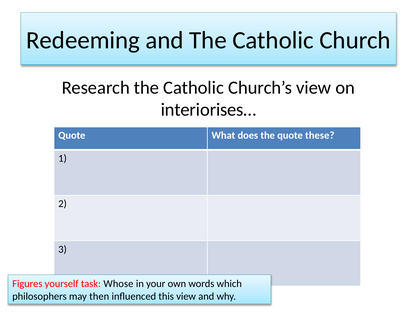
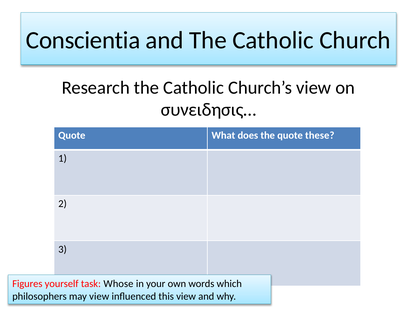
Redeeming: Redeeming -> Conscientia (83, 40)
interiorises…: interiorises… -> συνειδησις… (209, 110)
may then: then -> view (99, 296)
